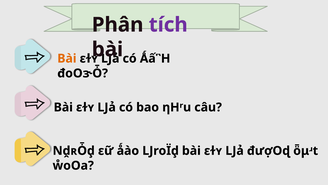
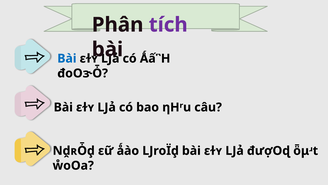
Bài colour: orange -> blue (67, 58)
